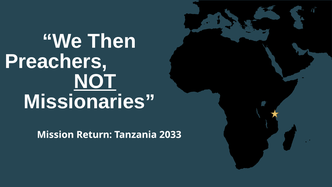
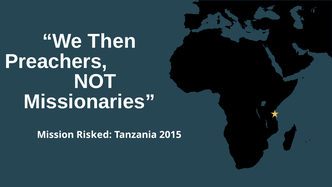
NOT underline: present -> none (95, 81)
Return: Return -> Risked (94, 135)
2033: 2033 -> 2015 (170, 135)
